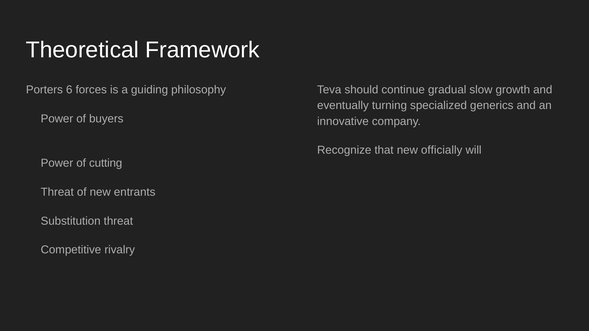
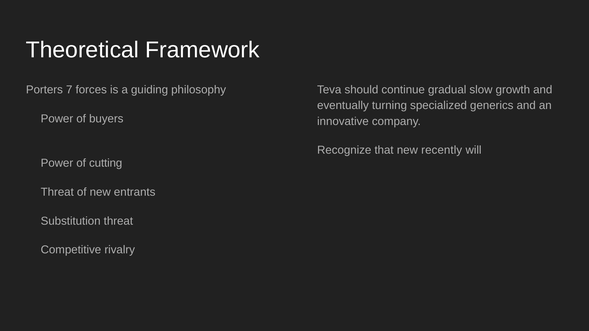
6: 6 -> 7 (69, 90)
officially: officially -> recently (442, 150)
